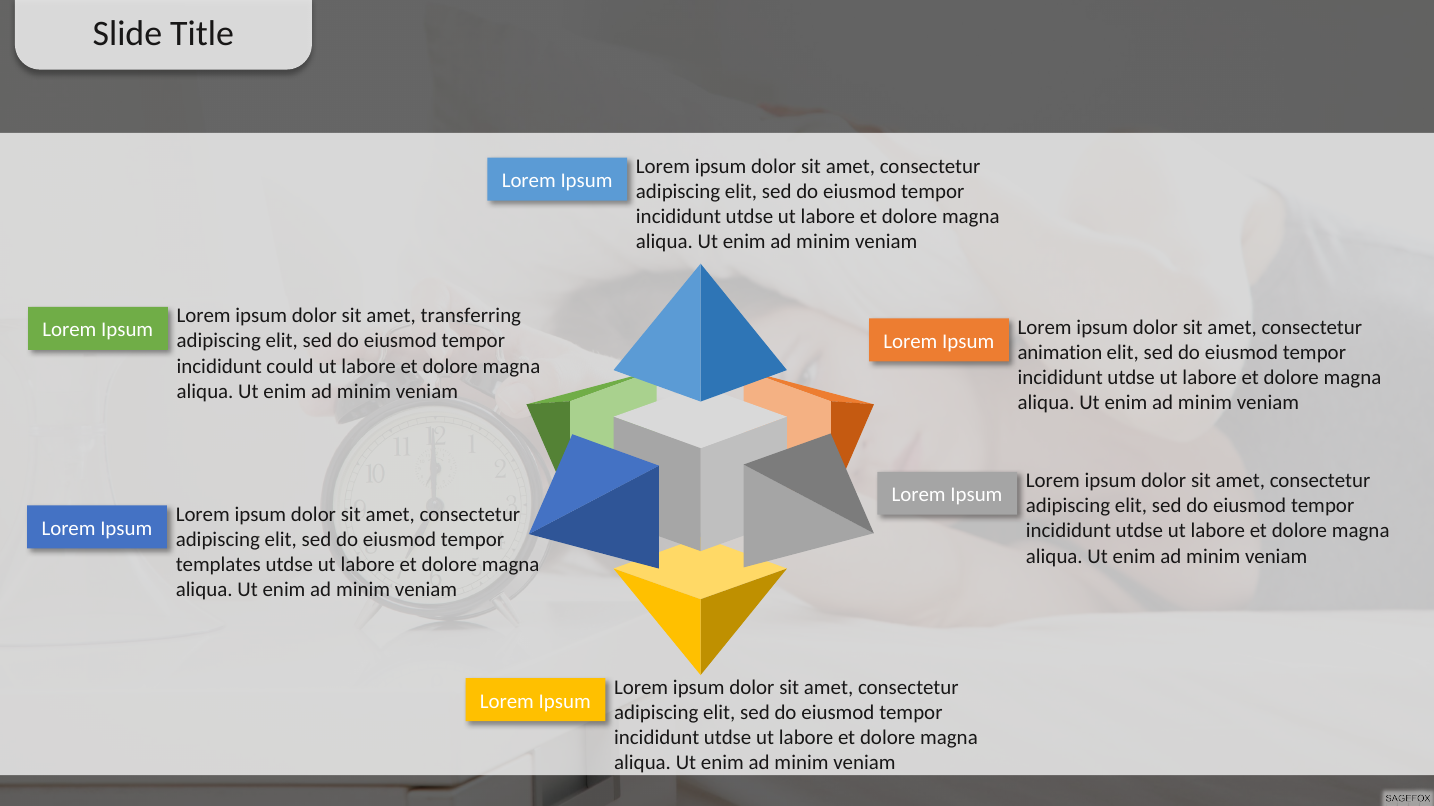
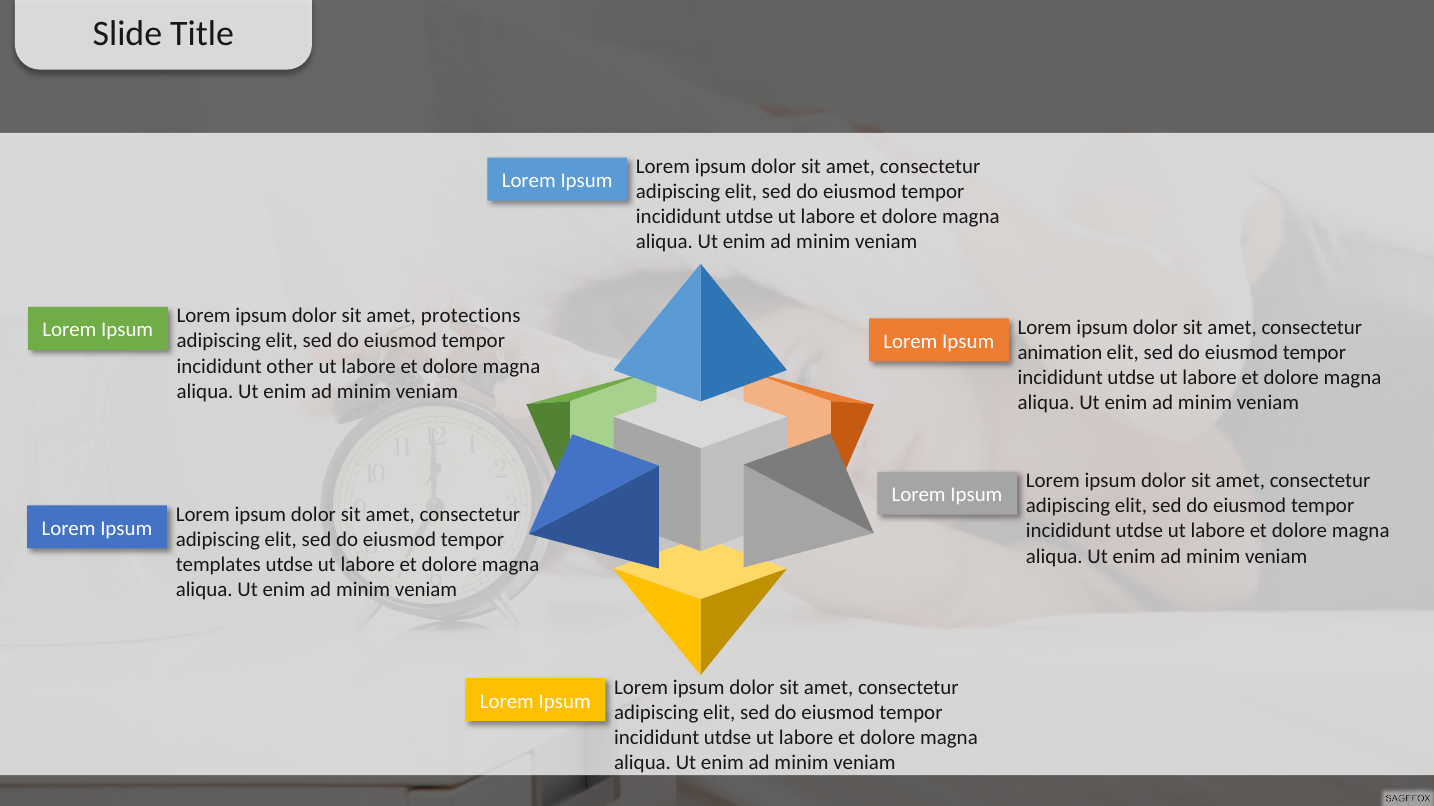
transferring: transferring -> protections (471, 316)
could: could -> other (290, 366)
